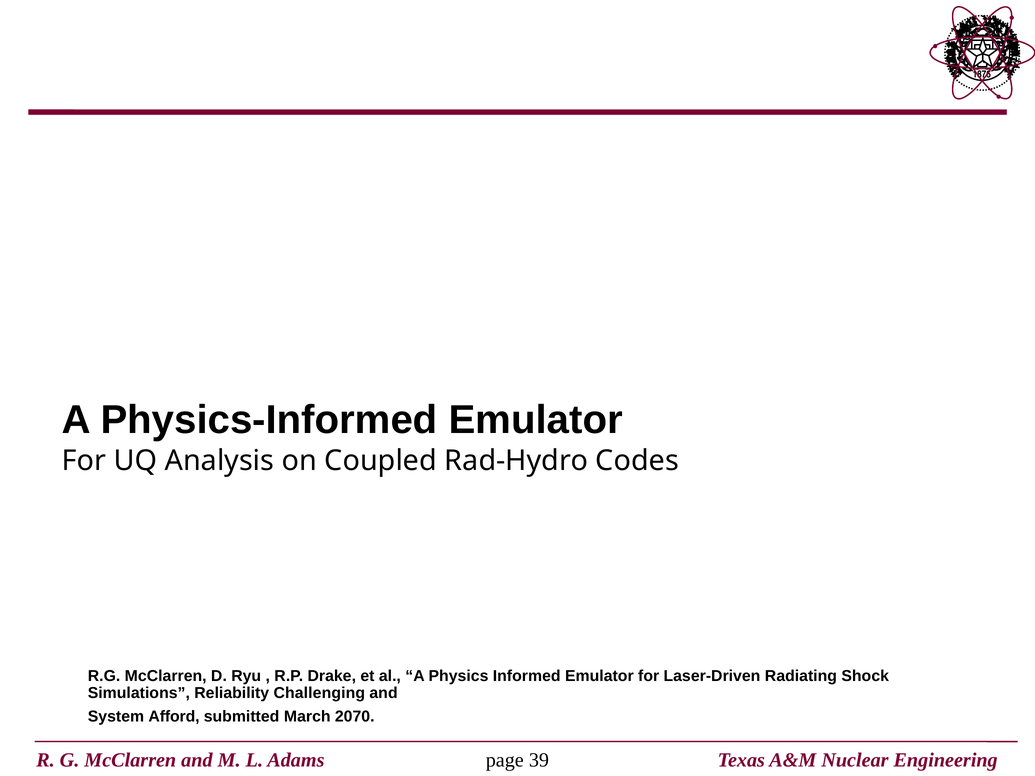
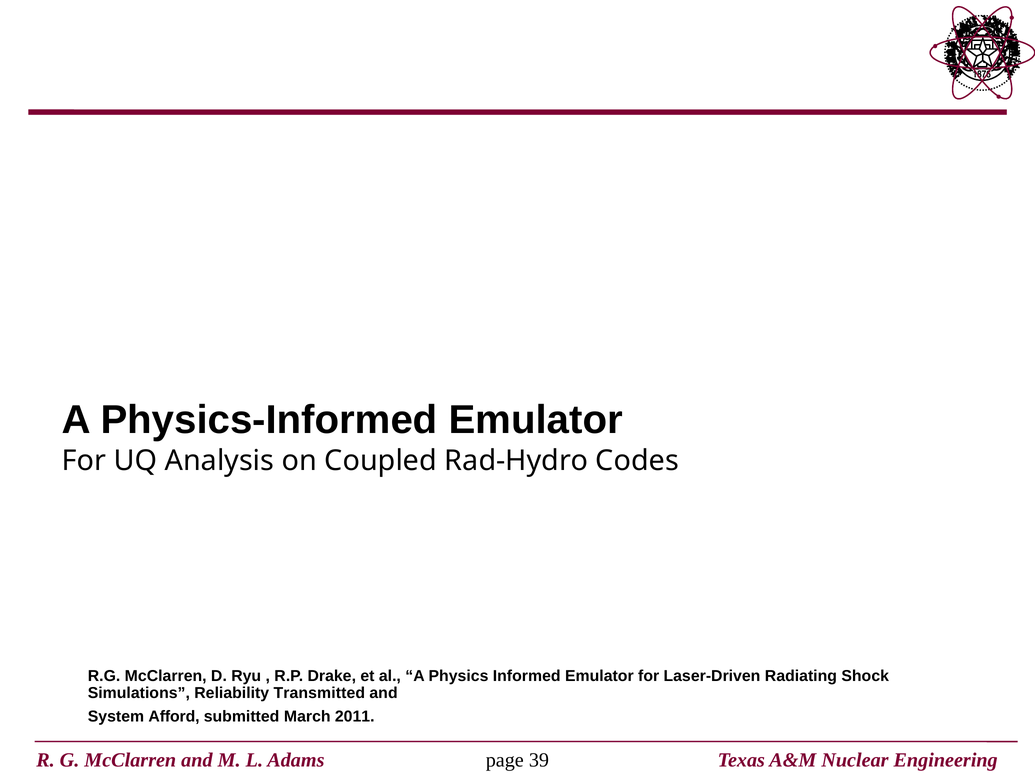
Challenging: Challenging -> Transmitted (319, 693)
2070: 2070 -> 2011 (355, 717)
